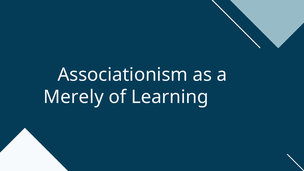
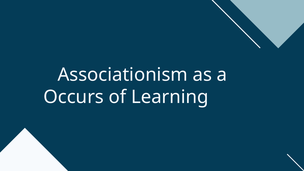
Merely: Merely -> Occurs (74, 97)
